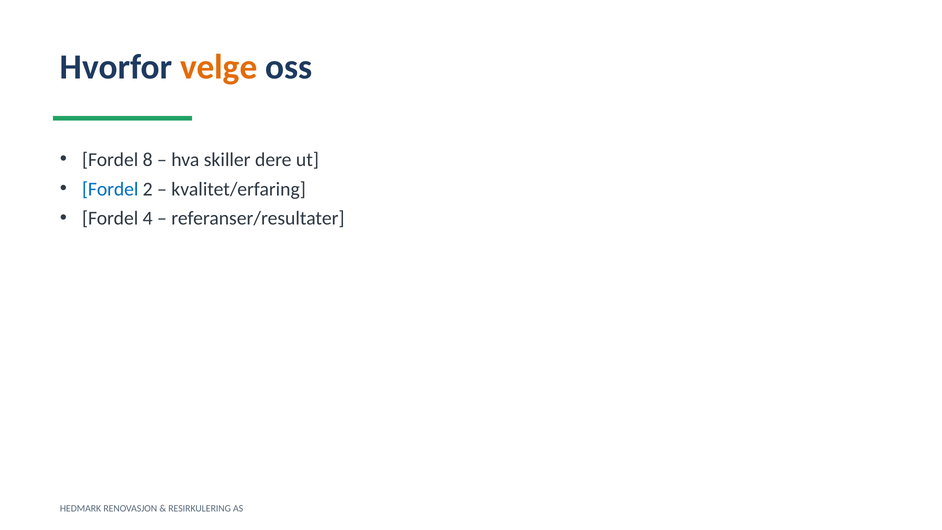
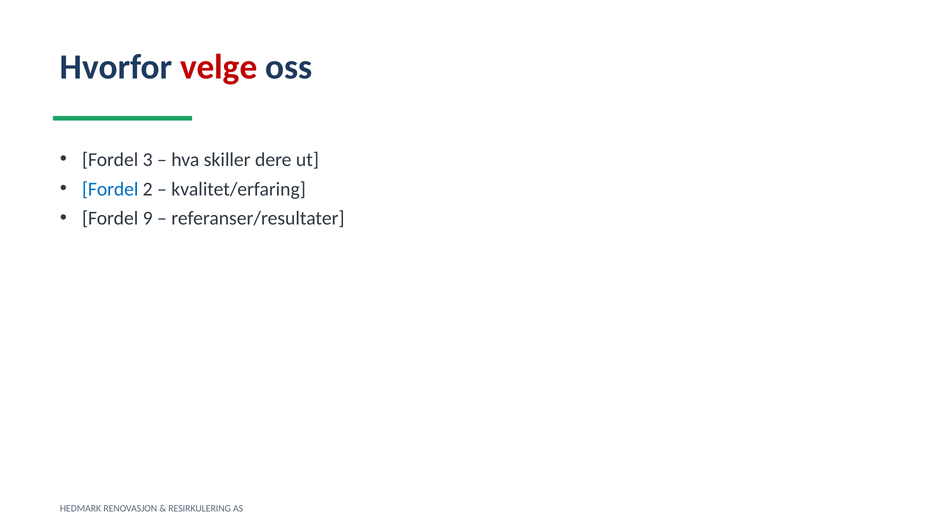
velge colour: orange -> red (219, 67)
8: 8 -> 3 (148, 160)
4: 4 -> 9 (148, 218)
